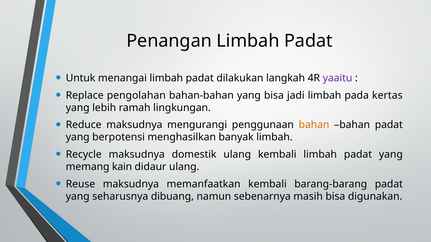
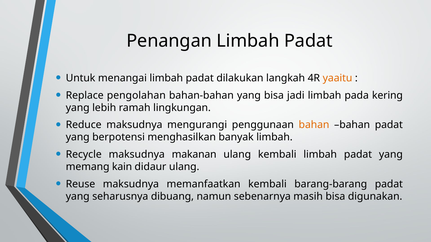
yaaitu colour: purple -> orange (338, 78)
kertas: kertas -> kering (387, 96)
domestik: domestik -> makanan (194, 155)
